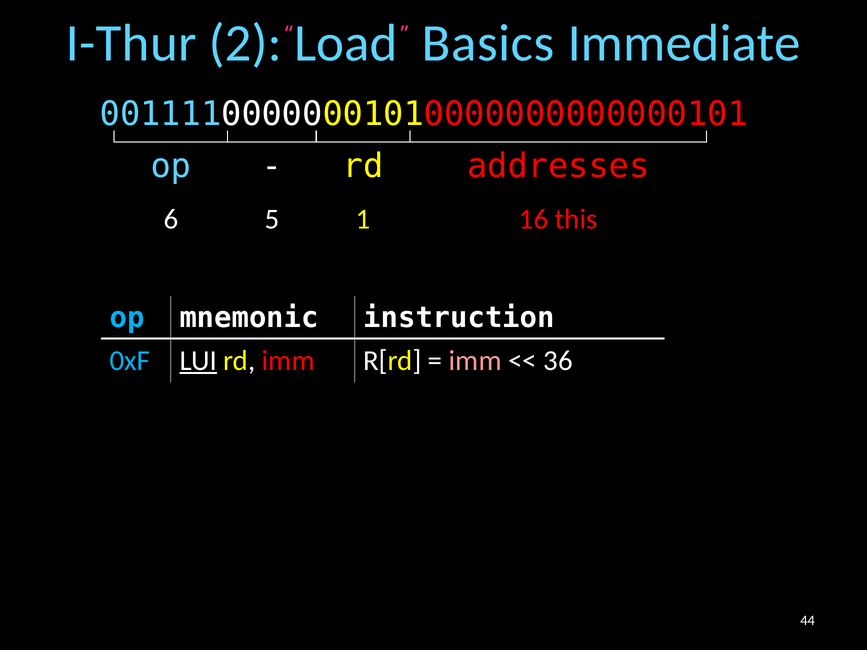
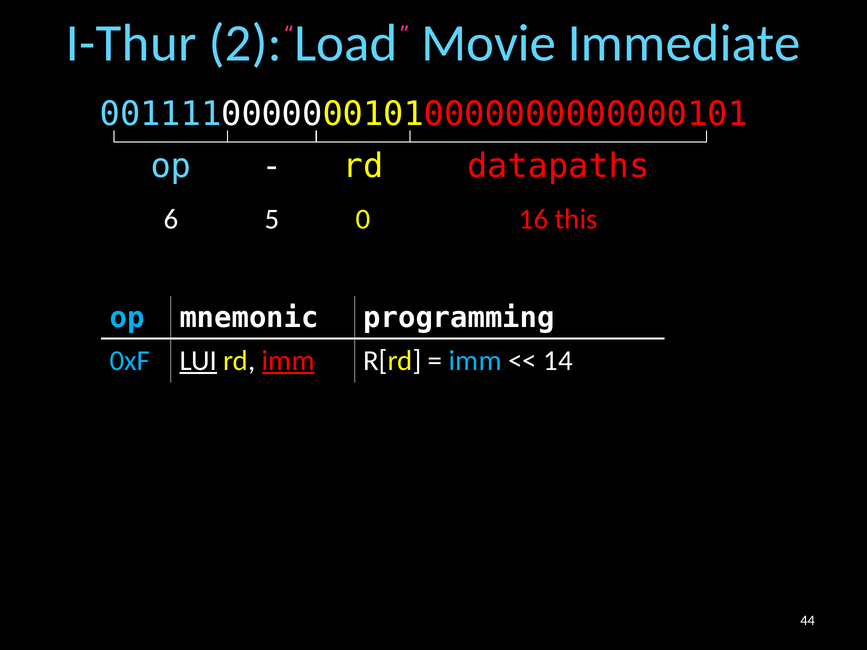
Basics: Basics -> Movie (489, 43)
addresses: addresses -> datapaths (558, 166)
1: 1 -> 0 (363, 219)
instruction: instruction -> programming (459, 318)
imm underline: none -> present (288, 361)
imm colour: pink -> light blue (475, 361)
36: 36 -> 14 (558, 361)
